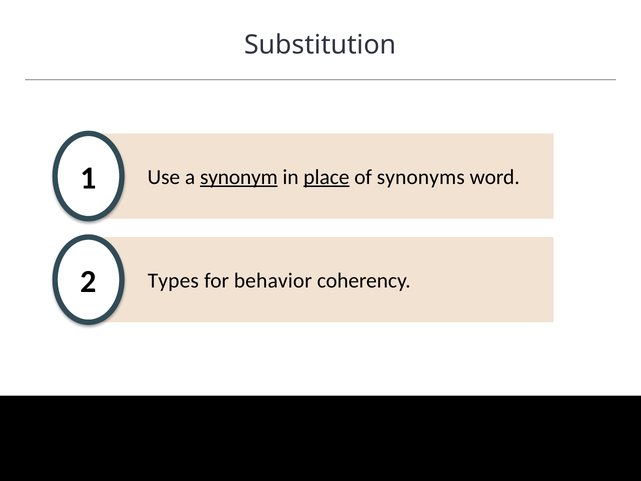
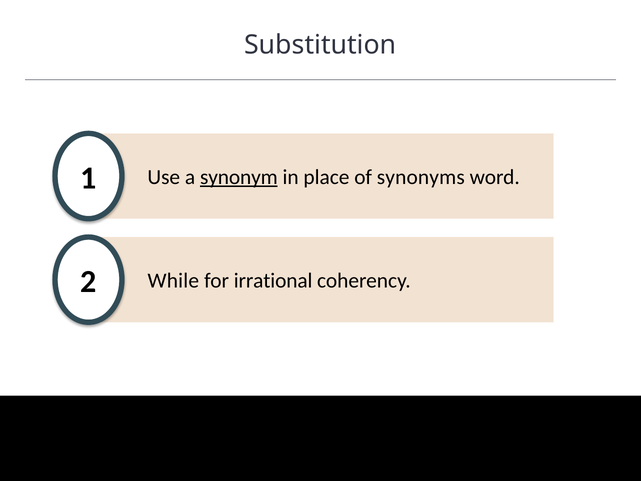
place underline: present -> none (326, 177)
Types: Types -> While (173, 280)
behavior: behavior -> irrational (273, 280)
